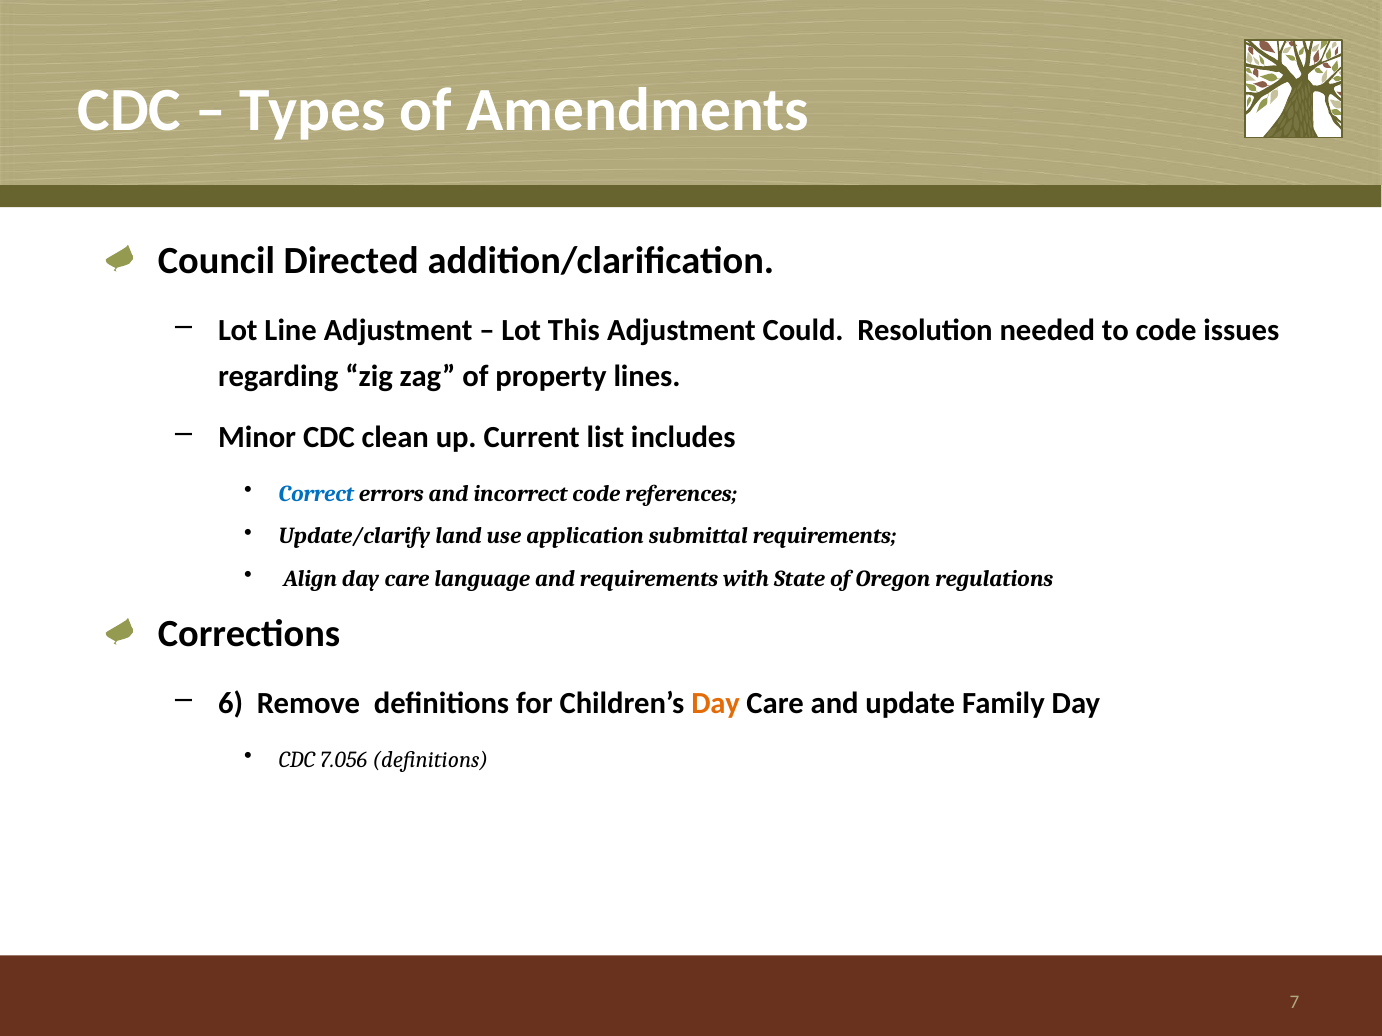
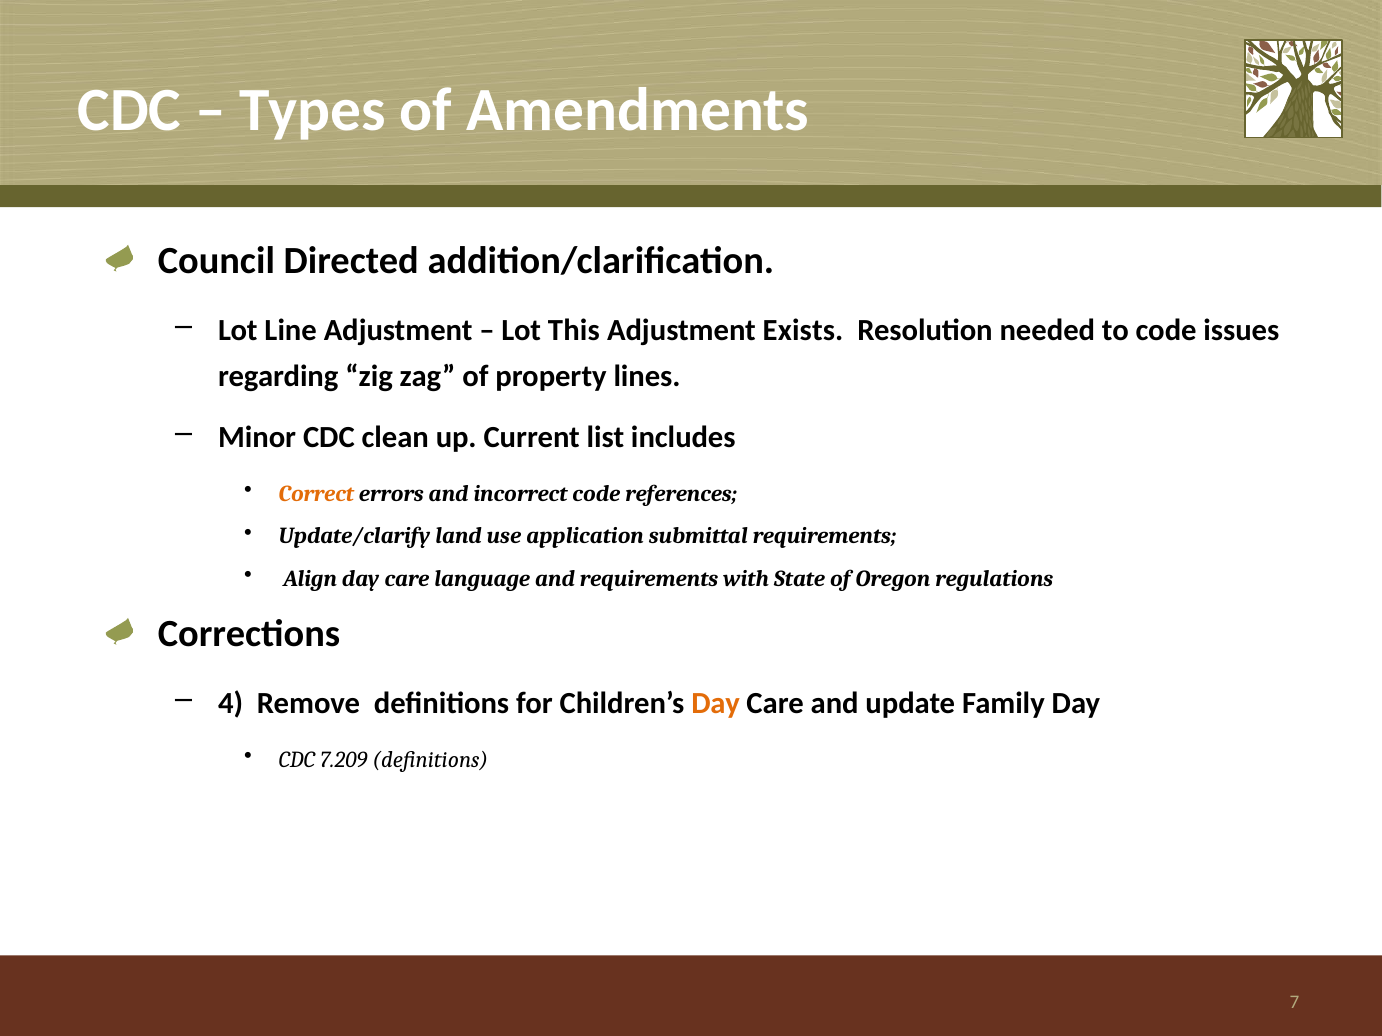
Could: Could -> Exists (803, 330)
Correct colour: blue -> orange (316, 494)
6: 6 -> 4 (231, 704)
7.056: 7.056 -> 7.209 (344, 760)
